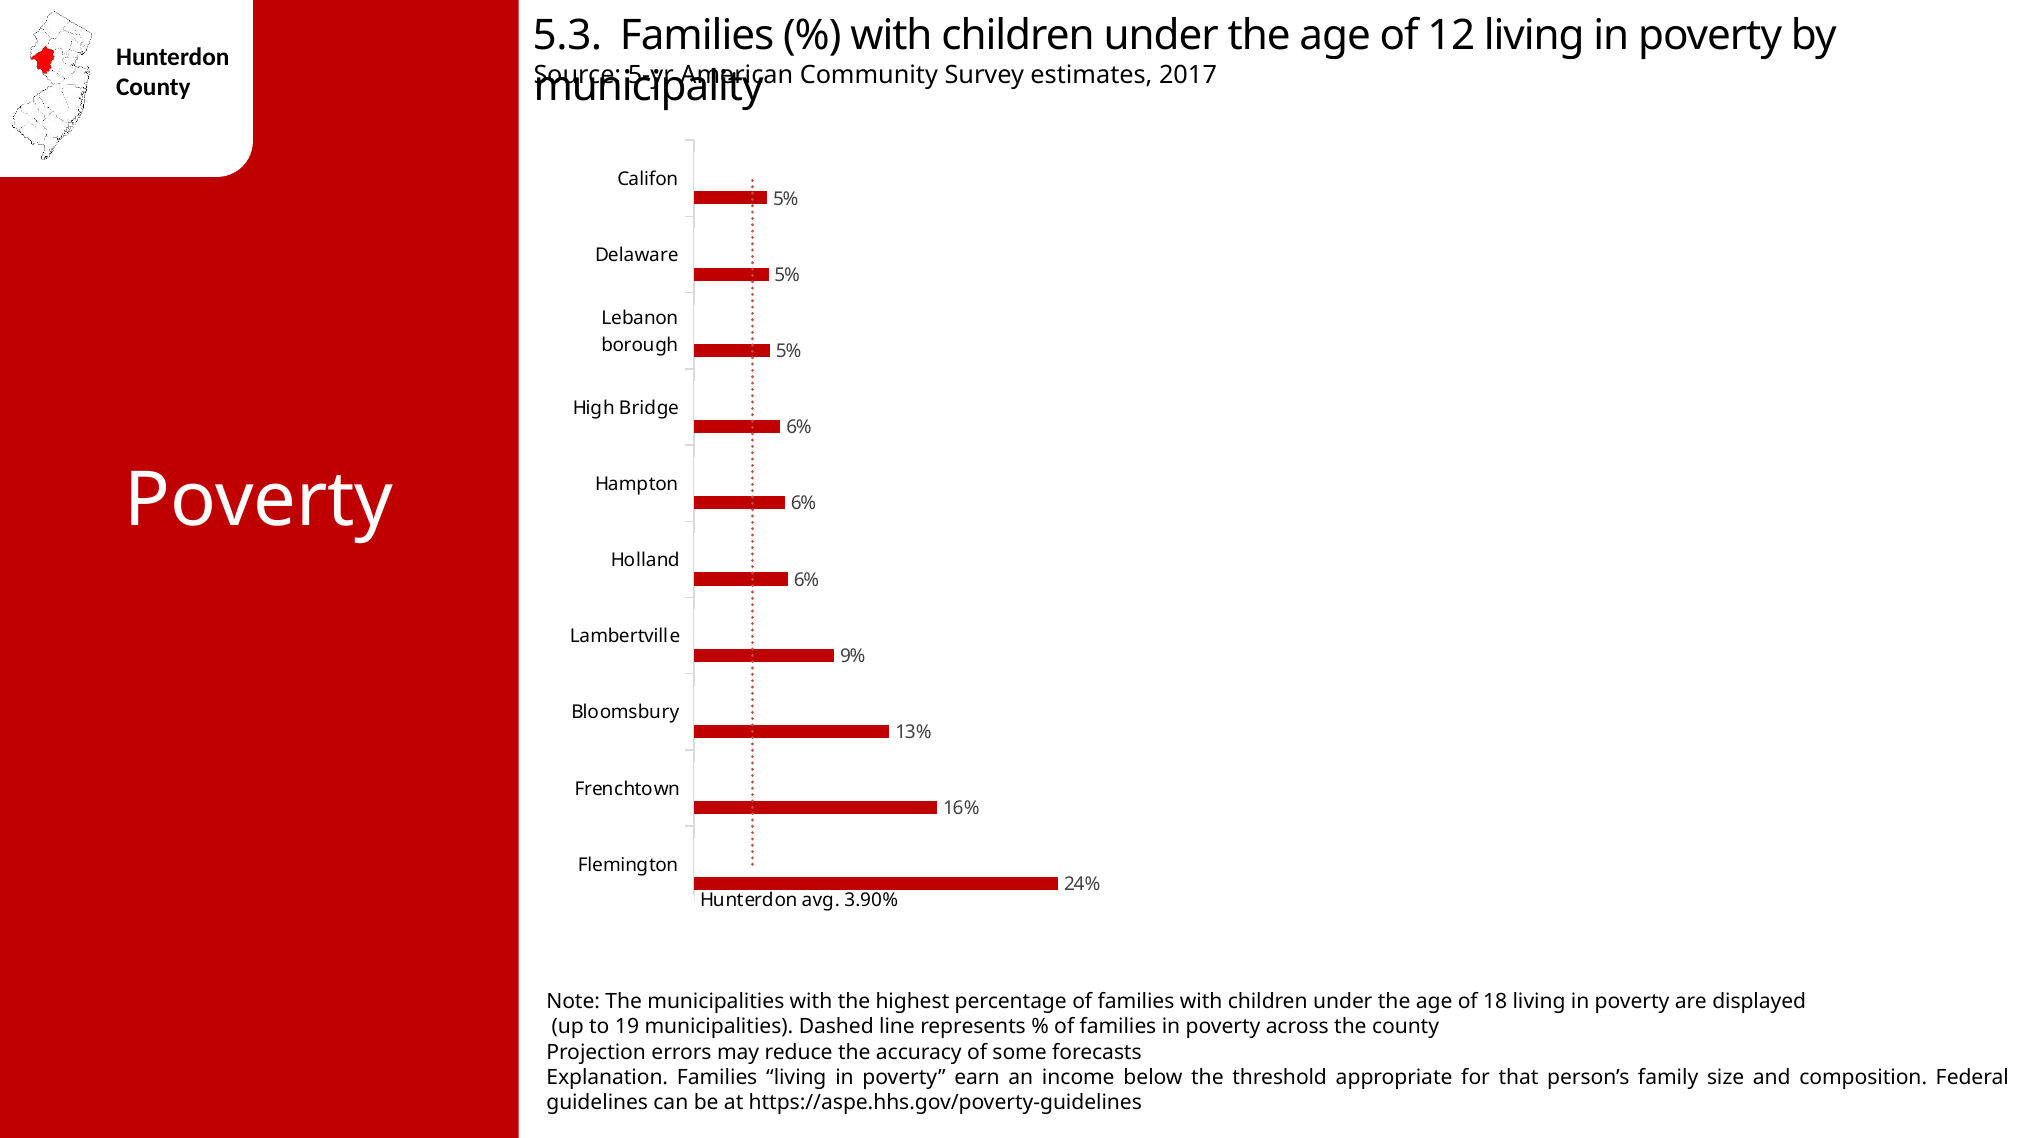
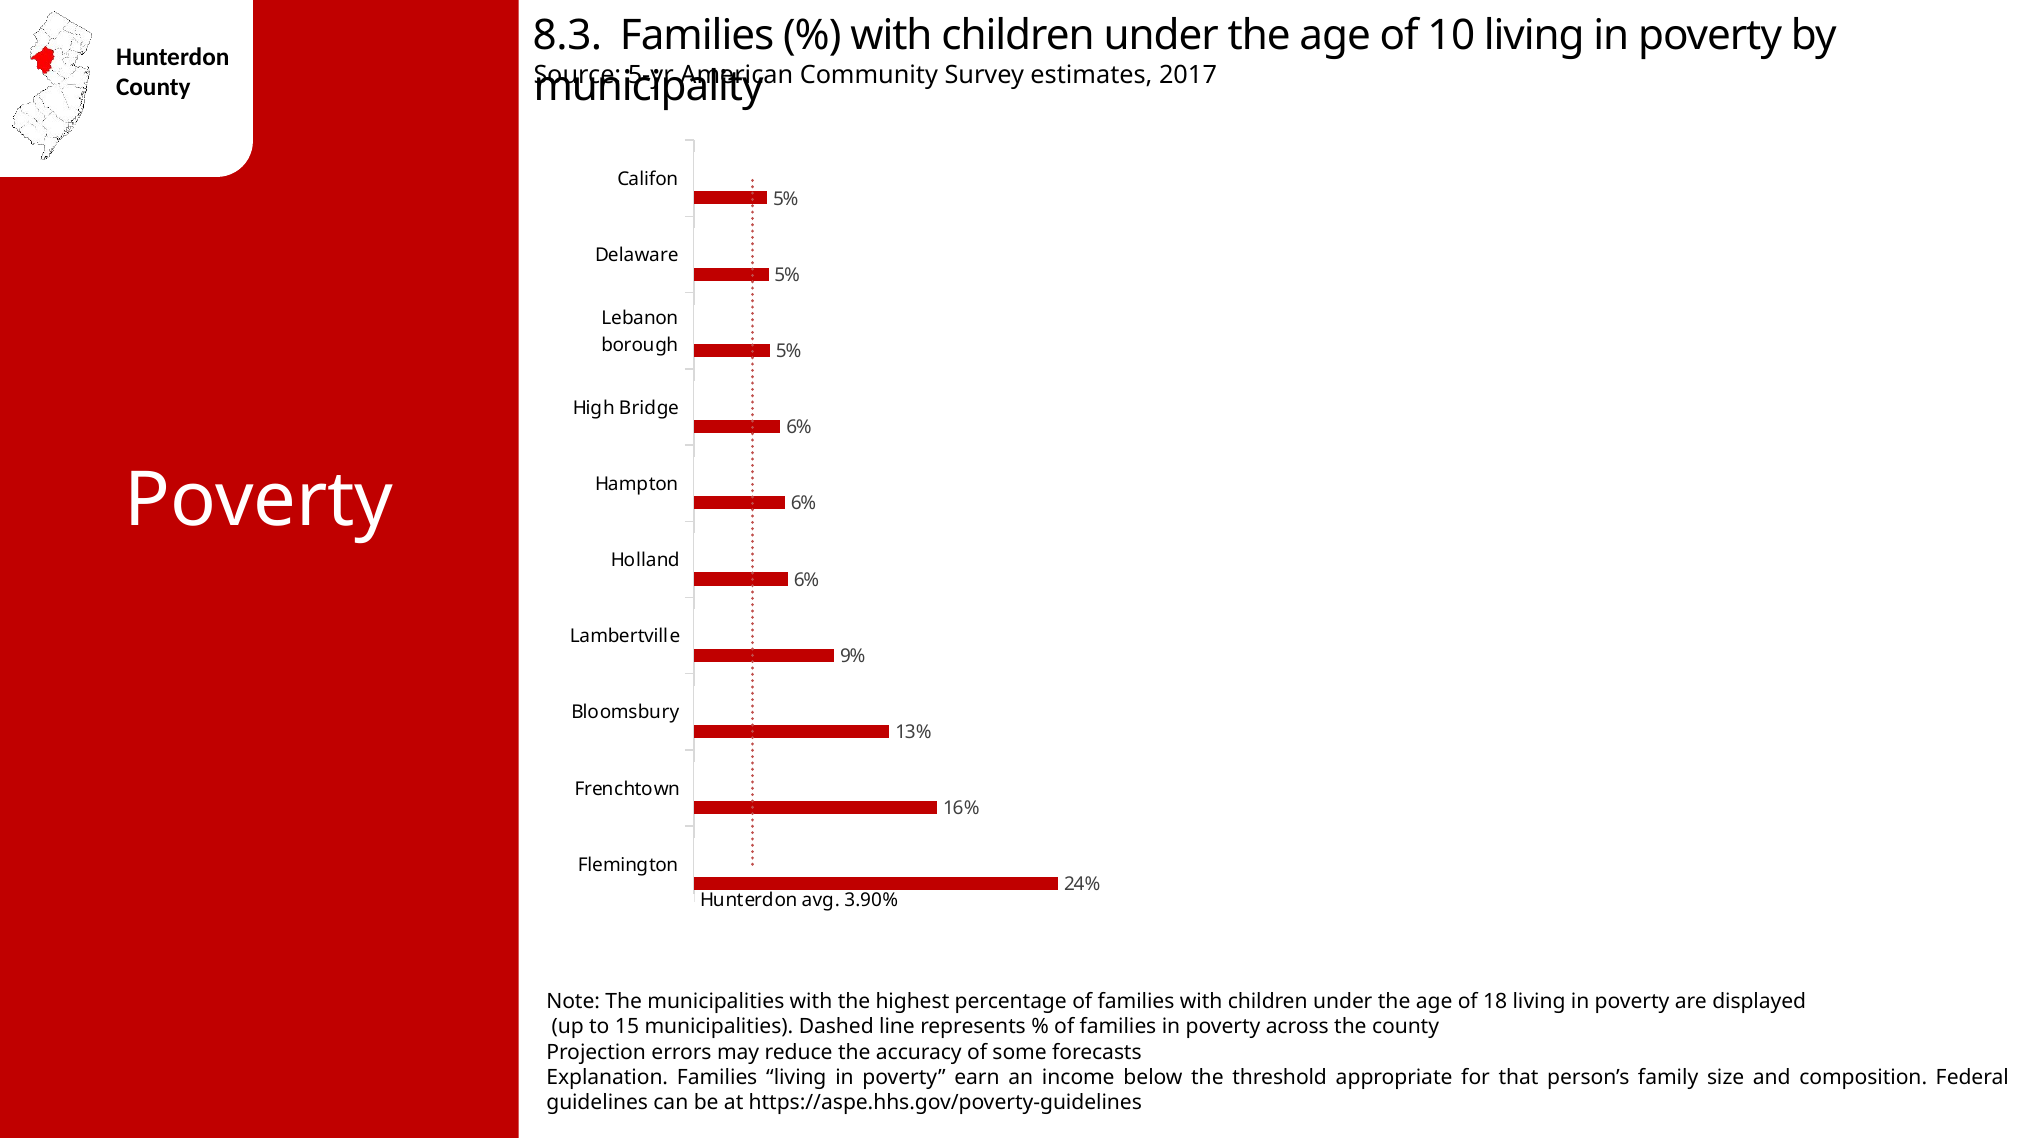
5.3: 5.3 -> 8.3 (567, 36)
12: 12 -> 10 (1451, 36)
19: 19 -> 15 (627, 1027)
